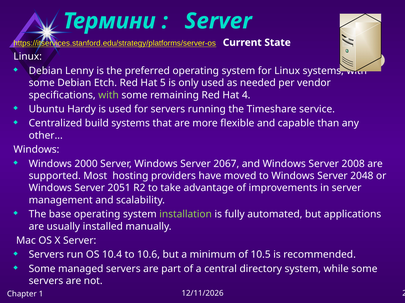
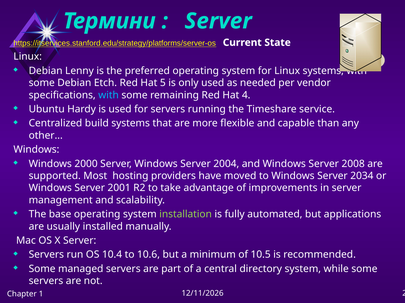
with colour: light green -> light blue (109, 95)
2067: 2067 -> 2004 (226, 164)
2048: 2048 -> 2034 (362, 176)
2051: 2051 -> 2001 (119, 188)
